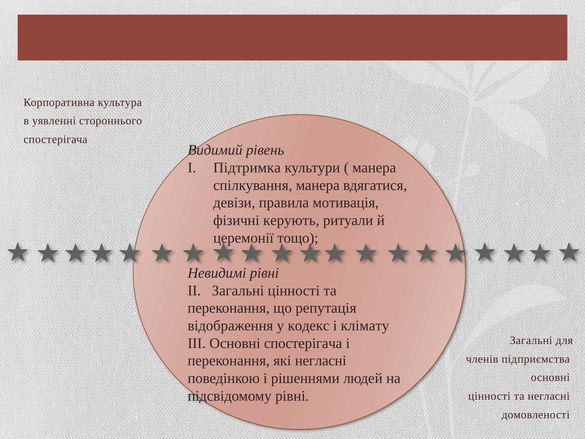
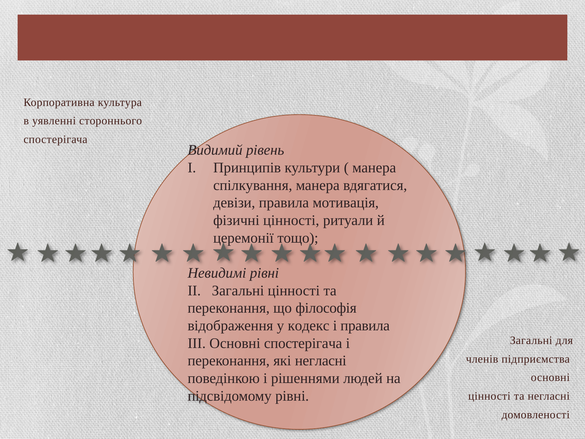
Підтримка: Підтримка -> Принципів (247, 168)
фізичні керують: керують -> цінності (291, 220)
репутація: репутація -> філософія (326, 308)
і клімату: клімату -> правила (365, 325)
